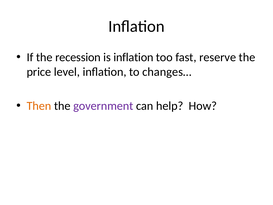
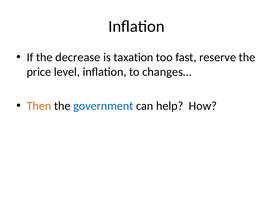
recession: recession -> decrease (78, 57)
is inflation: inflation -> taxation (133, 57)
government colour: purple -> blue (103, 106)
